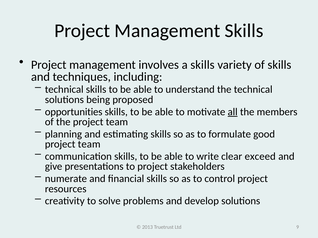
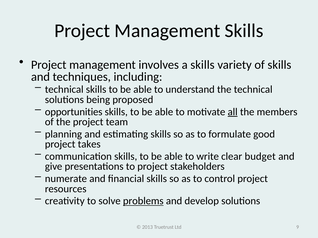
team: team -> takes (89, 145)
exceed: exceed -> budget (260, 157)
problems underline: none -> present (143, 201)
